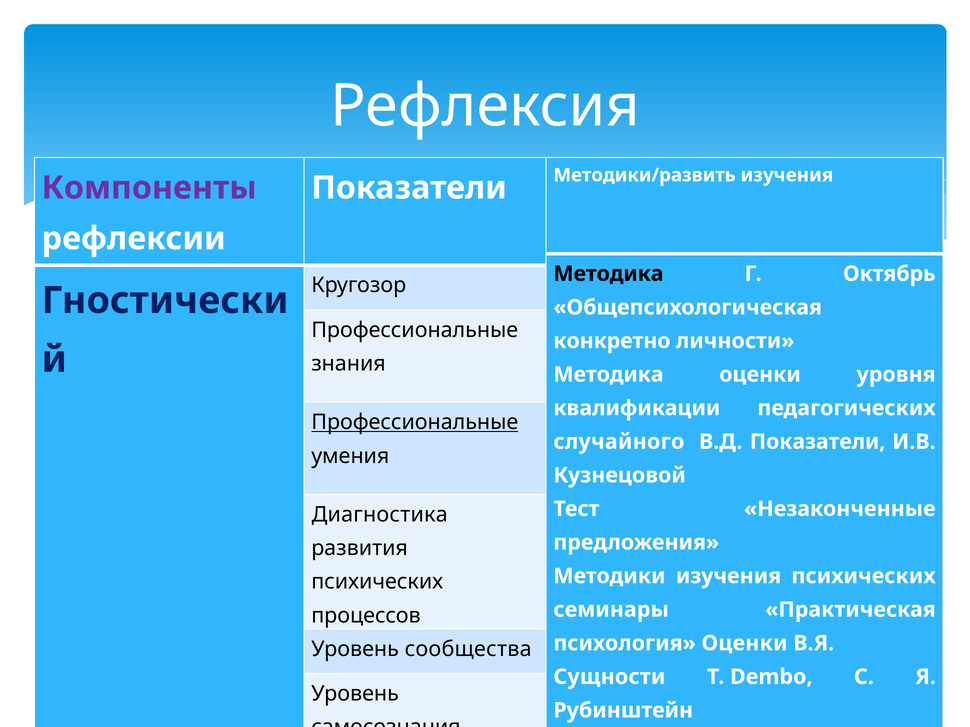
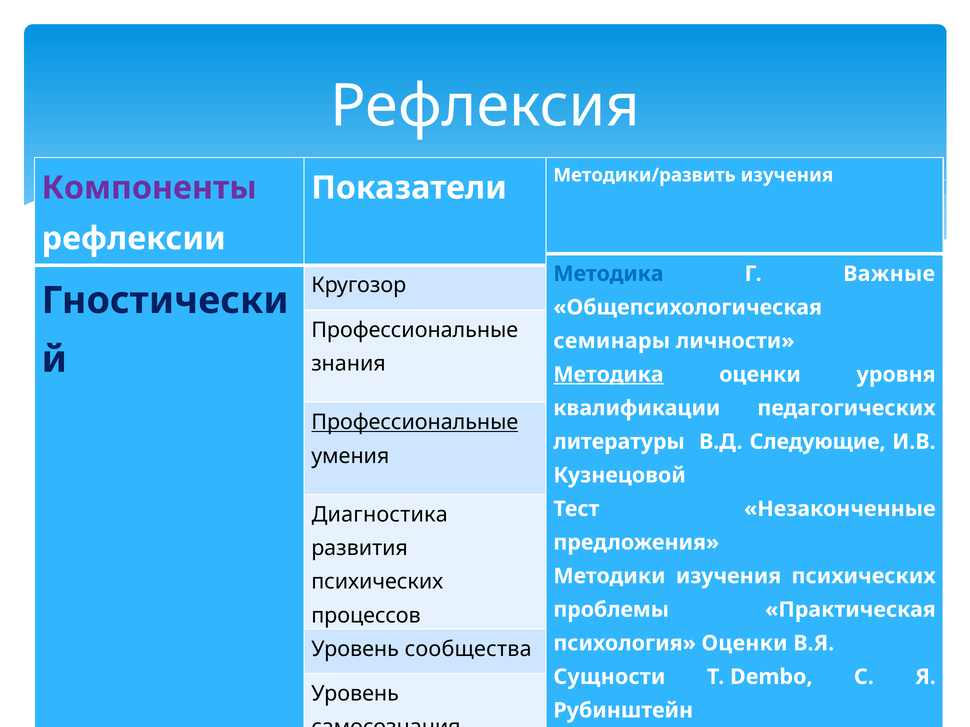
Методика colour: black -> blue (608, 274)
Октябрь: Октябрь -> Важные (889, 274)
конкретно: конкретно -> семинары (612, 341)
Методика underline: none -> present (608, 375)
случайного: случайного -> литературы (619, 442)
В.Д Показатели: Показатели -> Следующие (818, 442)
семинары: семинары -> проблемы (611, 610)
